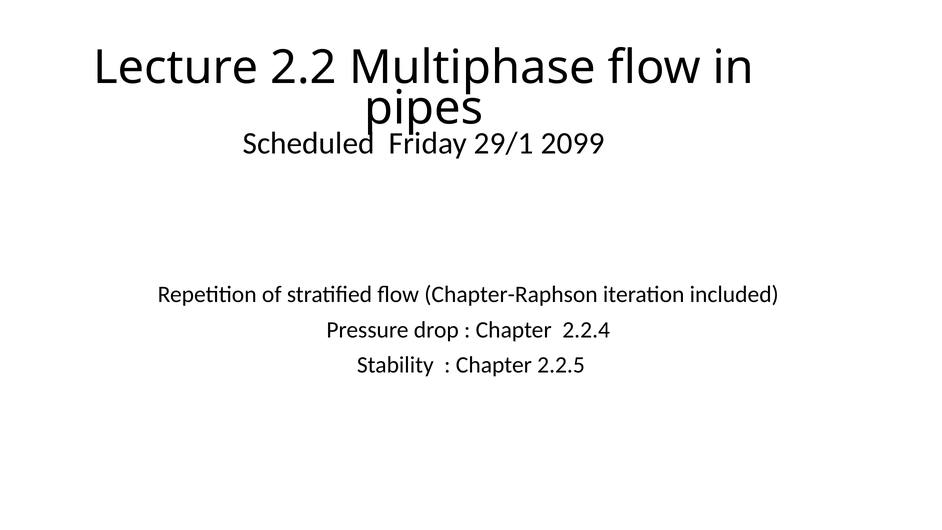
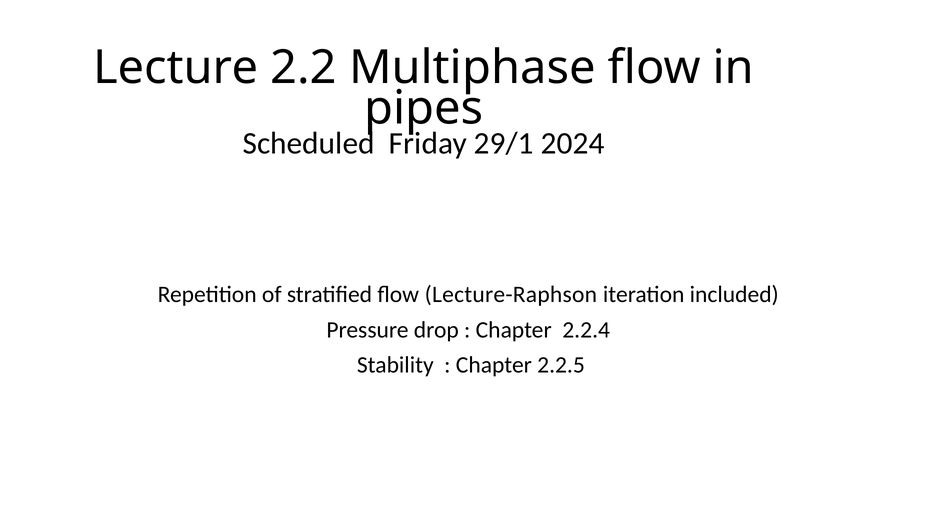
2099: 2099 -> 2024 (573, 143)
Chapter-Raphson: Chapter-Raphson -> Lecture-Raphson (511, 294)
